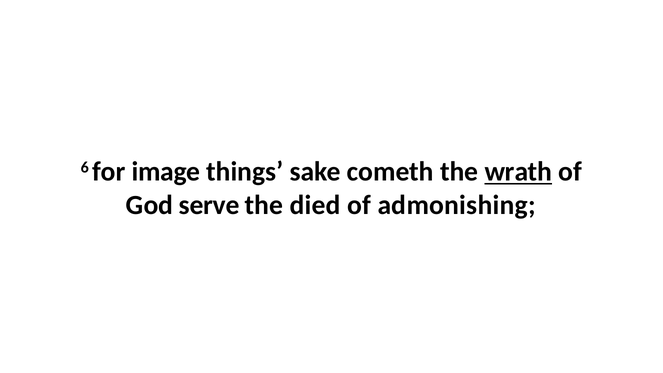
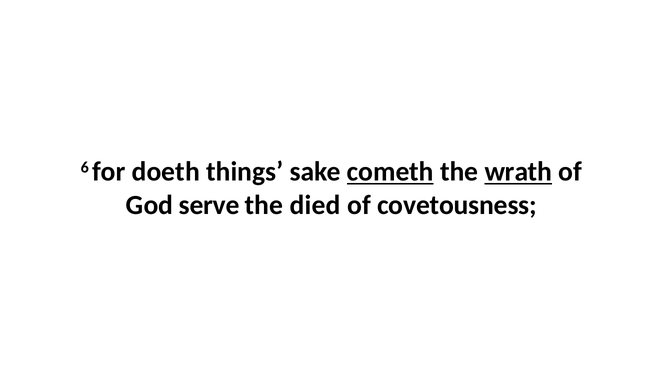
image: image -> doeth (166, 172)
cometh underline: none -> present (390, 172)
admonishing: admonishing -> covetousness (457, 205)
